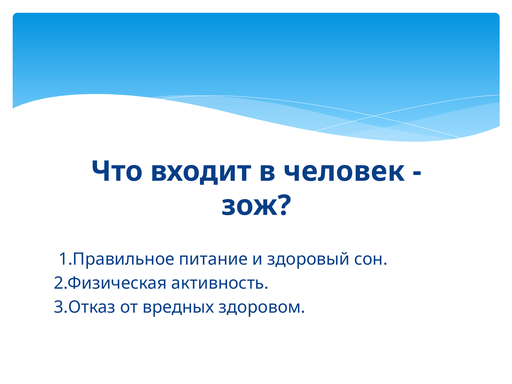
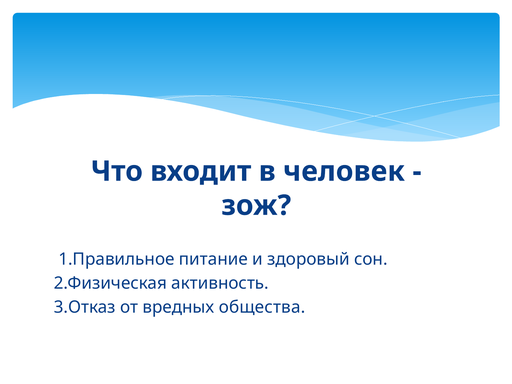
здоровом: здоровом -> общества (262, 307)
